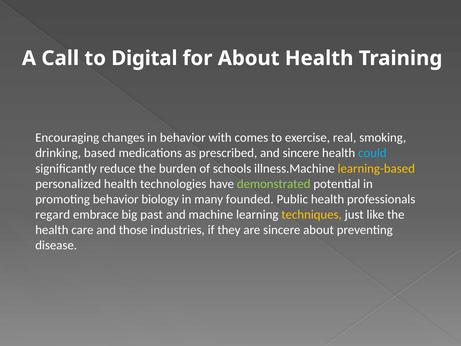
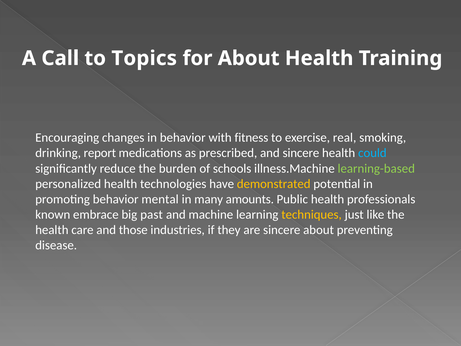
Digital: Digital -> Topics (144, 58)
comes: comes -> fitness (251, 138)
based: based -> report (100, 153)
learning-based colour: yellow -> light green (376, 168)
demonstrated colour: light green -> yellow (274, 184)
biology: biology -> mental (160, 199)
founded: founded -> amounts (250, 199)
regard: regard -> known (53, 214)
